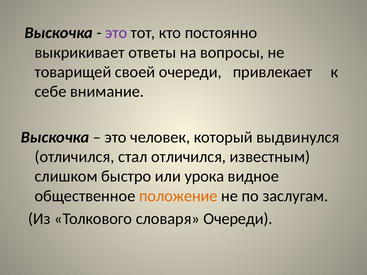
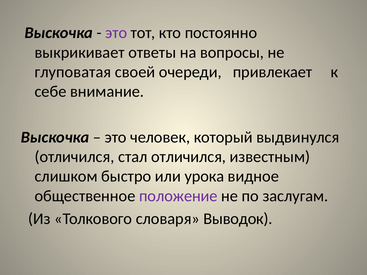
товарищей: товарищей -> глуповатая (73, 72)
положение colour: orange -> purple (178, 196)
словаря Очереди: Очереди -> Выводок (238, 219)
